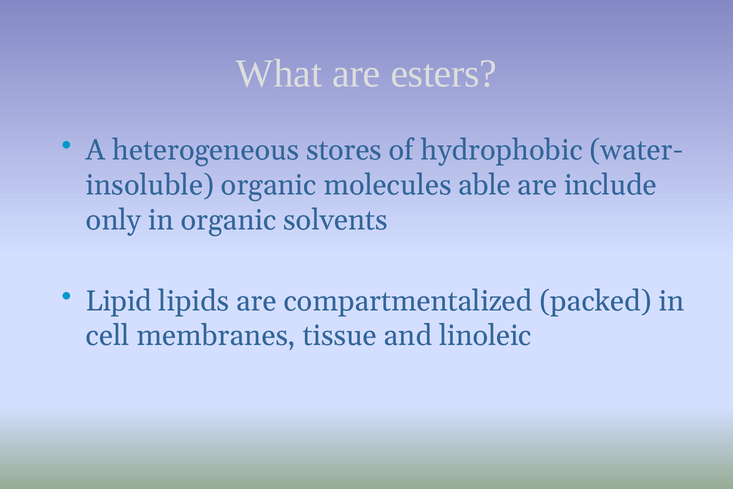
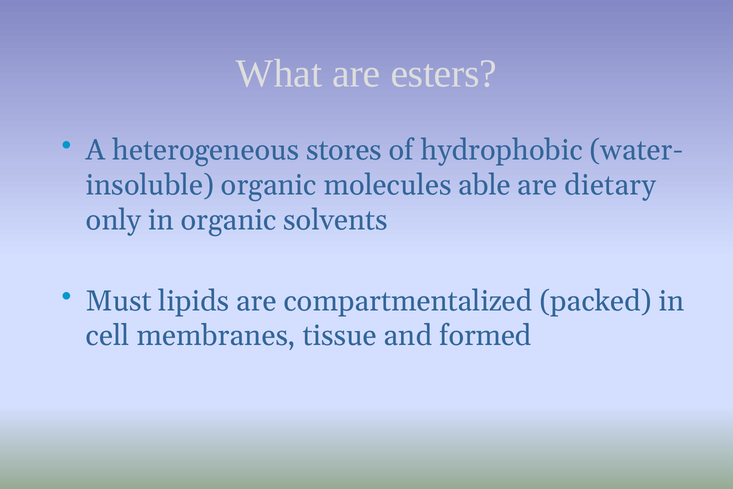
include: include -> dietary (610, 185)
Lipid: Lipid -> Must (119, 301)
linoleic: linoleic -> formed (485, 336)
